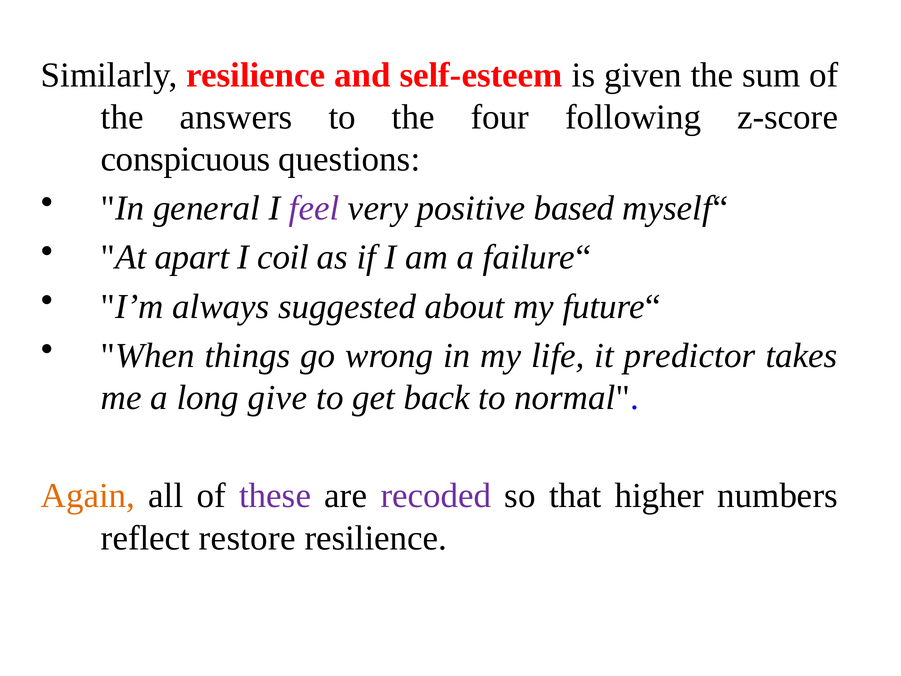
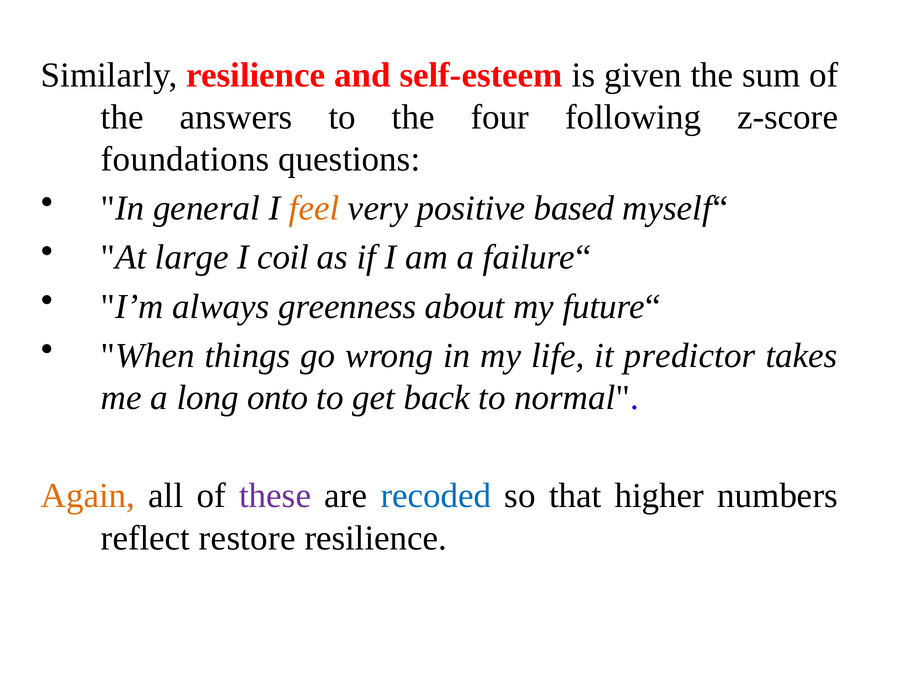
conspicuous: conspicuous -> foundations (185, 159)
feel colour: purple -> orange (314, 208)
apart: apart -> large (192, 257)
suggested: suggested -> greenness (347, 306)
give: give -> onto (278, 398)
recoded colour: purple -> blue (436, 496)
